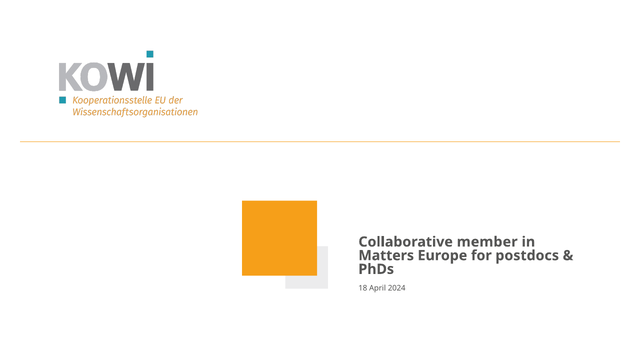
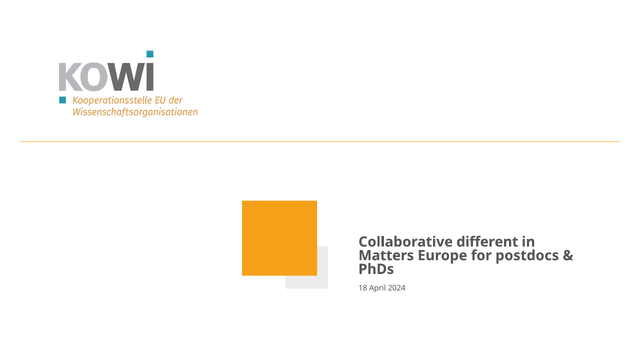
member: member -> different (487, 242)
